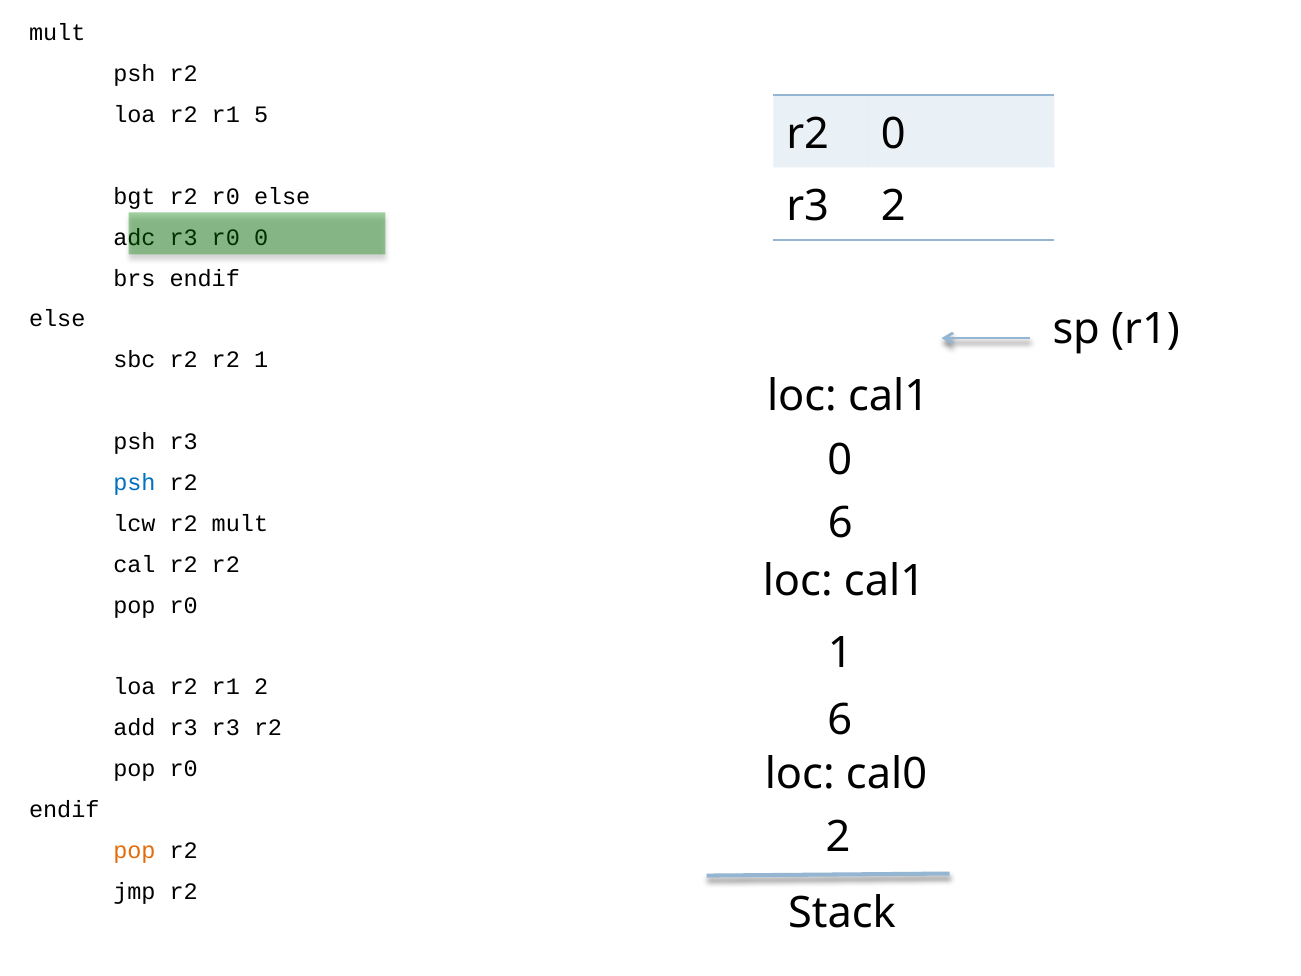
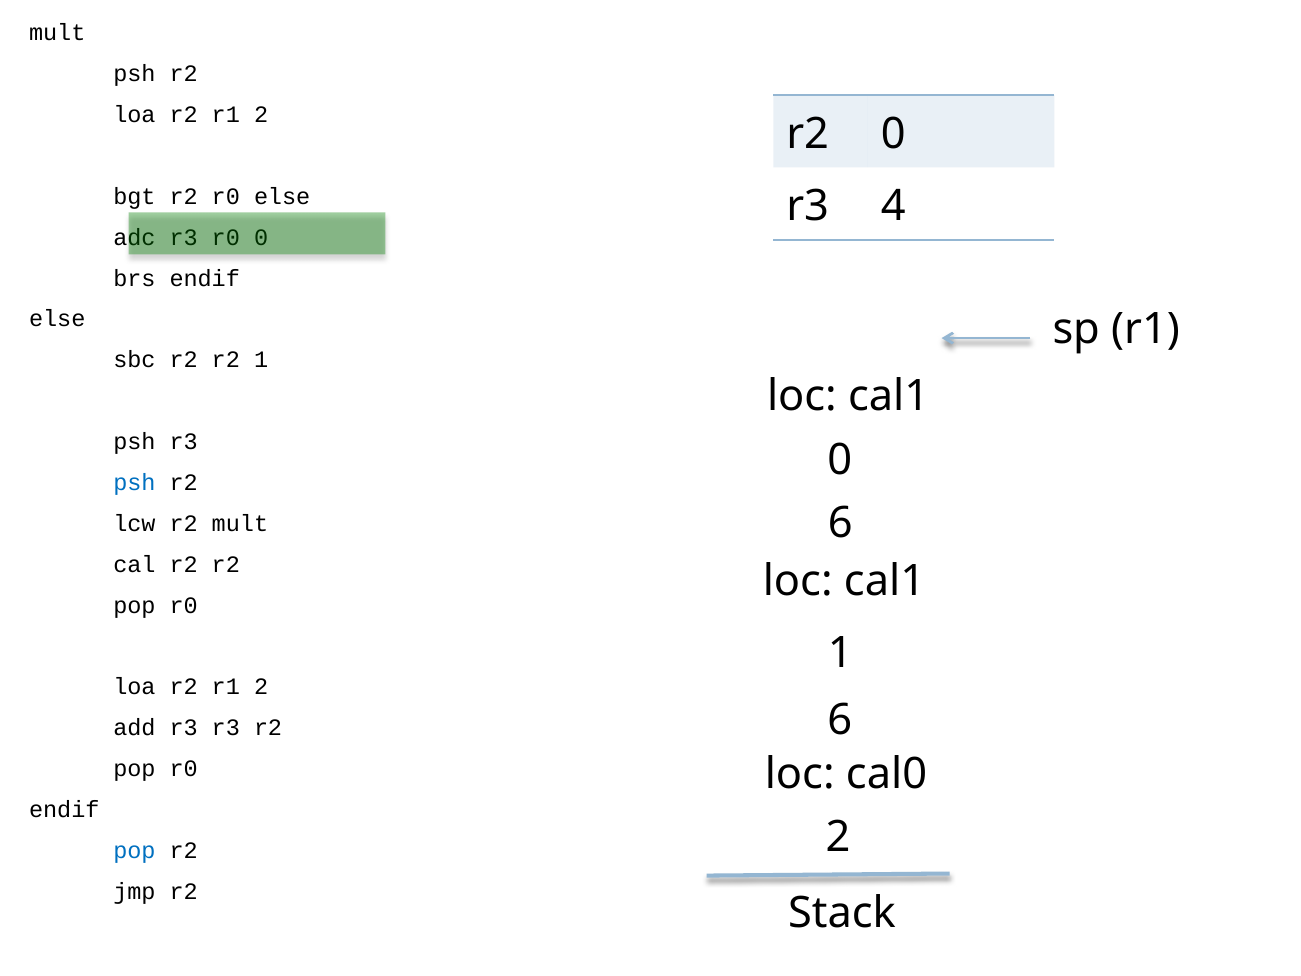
5: 5 -> 2 (261, 115)
r3 2: 2 -> 4 (893, 206)
pop colour: orange -> blue (134, 850)
